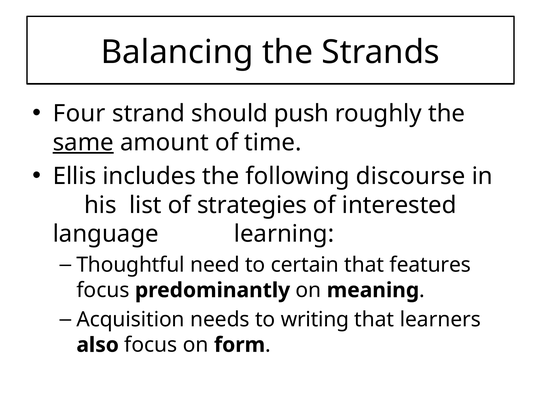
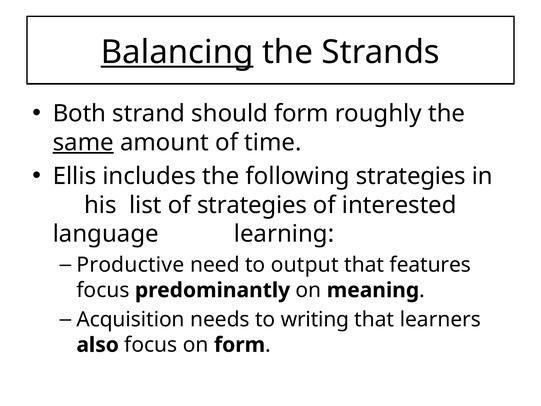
Balancing underline: none -> present (177, 52)
Four: Four -> Both (79, 114)
should push: push -> form (302, 114)
following discourse: discourse -> strategies (411, 176)
Thoughtful: Thoughtful -> Productive (130, 265)
certain: certain -> output (305, 265)
